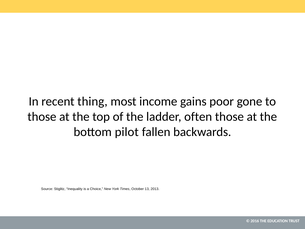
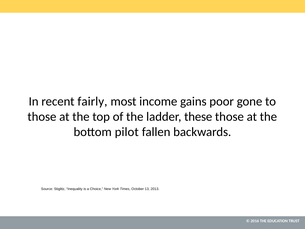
thing: thing -> fairly (92, 101)
often: often -> these (198, 117)
